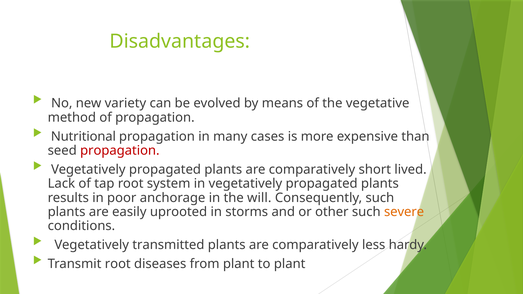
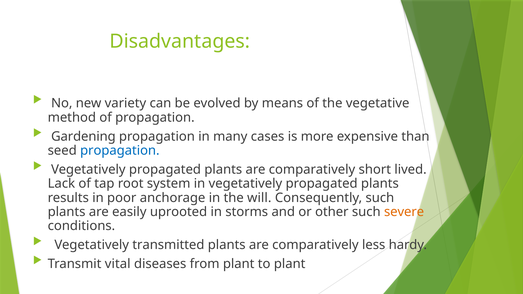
Nutritional: Nutritional -> Gardening (83, 137)
propagation colour: red -> blue (120, 151)
Transmit root: root -> vital (118, 264)
